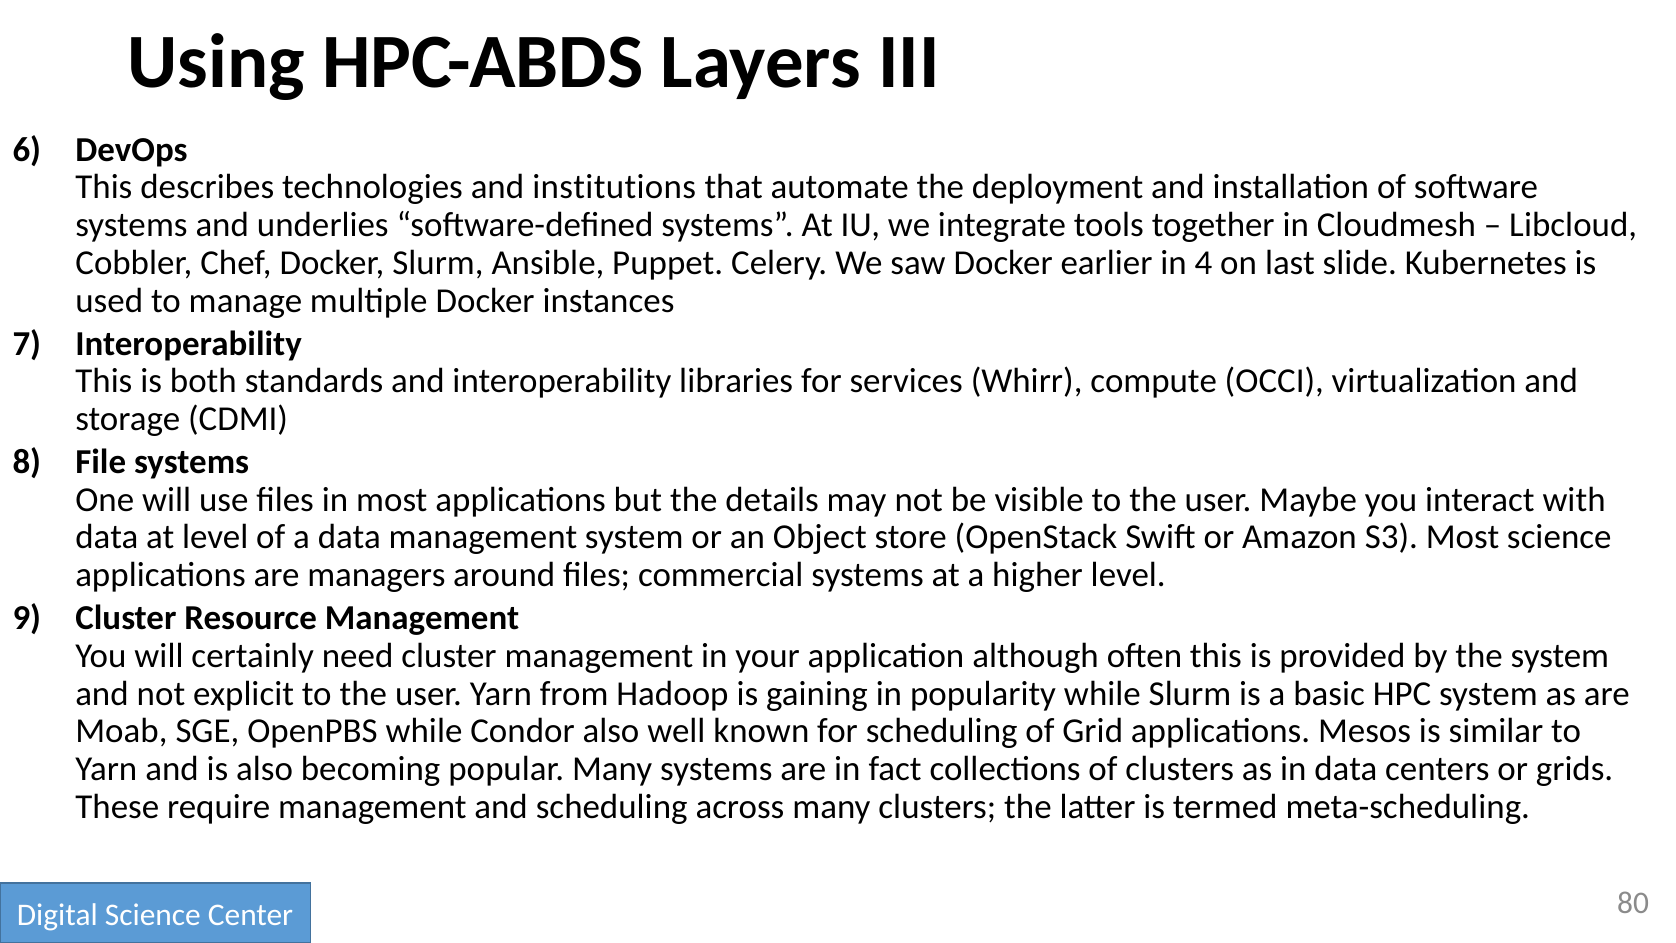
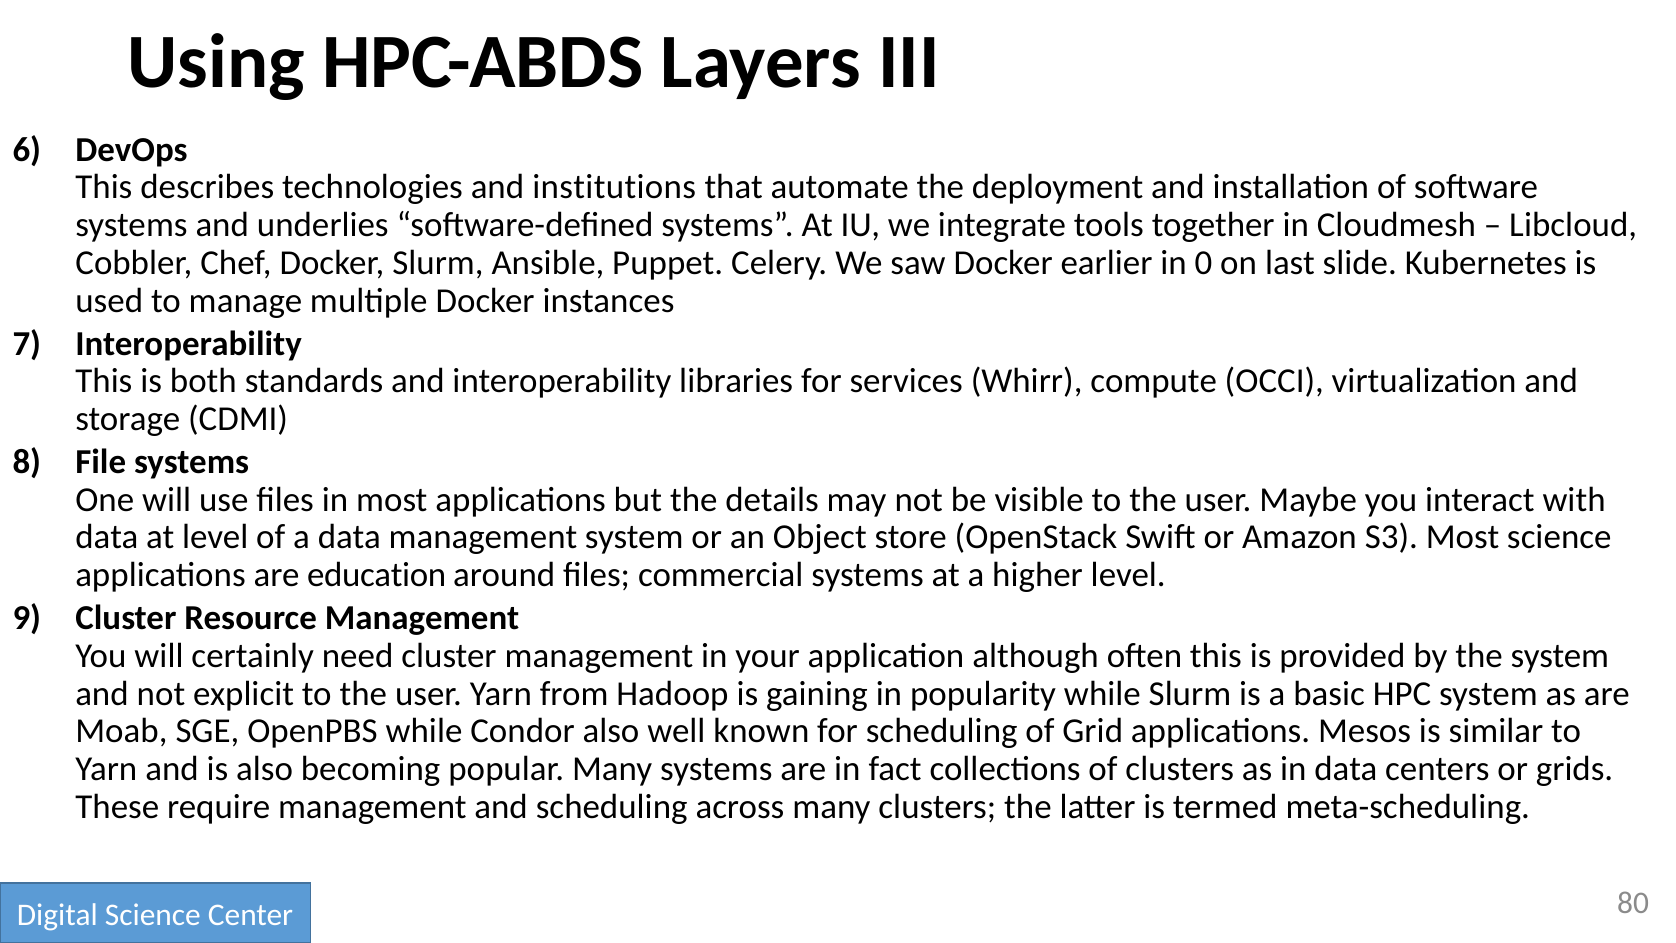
4: 4 -> 0 (1204, 263)
managers: managers -> education (377, 575)
